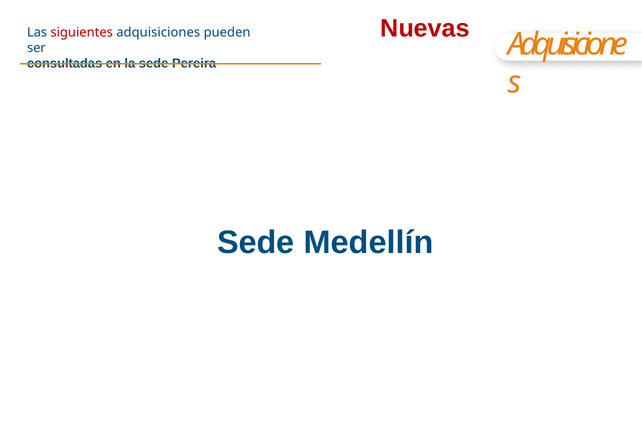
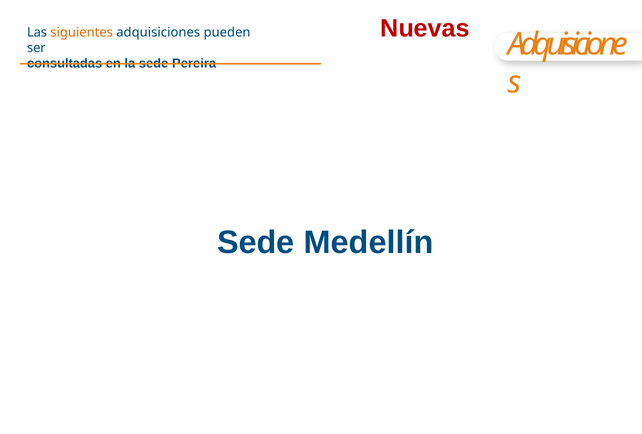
siguientes colour: red -> orange (82, 32)
